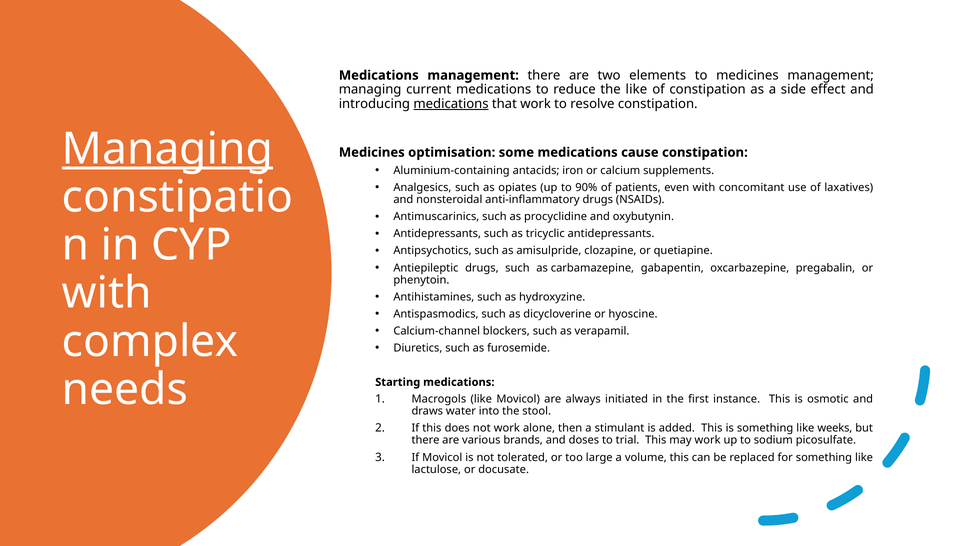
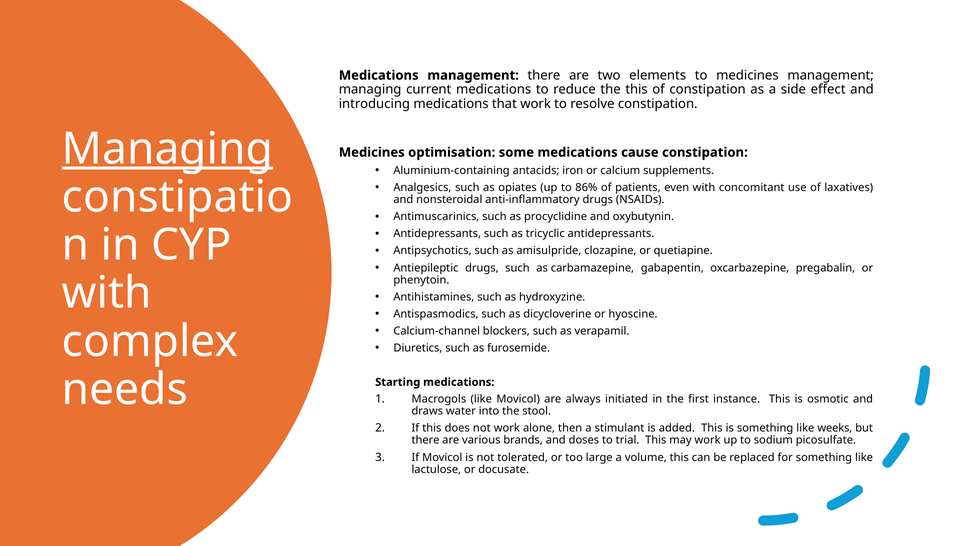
the like: like -> this (637, 89)
medications underline: present -> none (451, 104)
90%: 90% -> 86% (586, 188)
